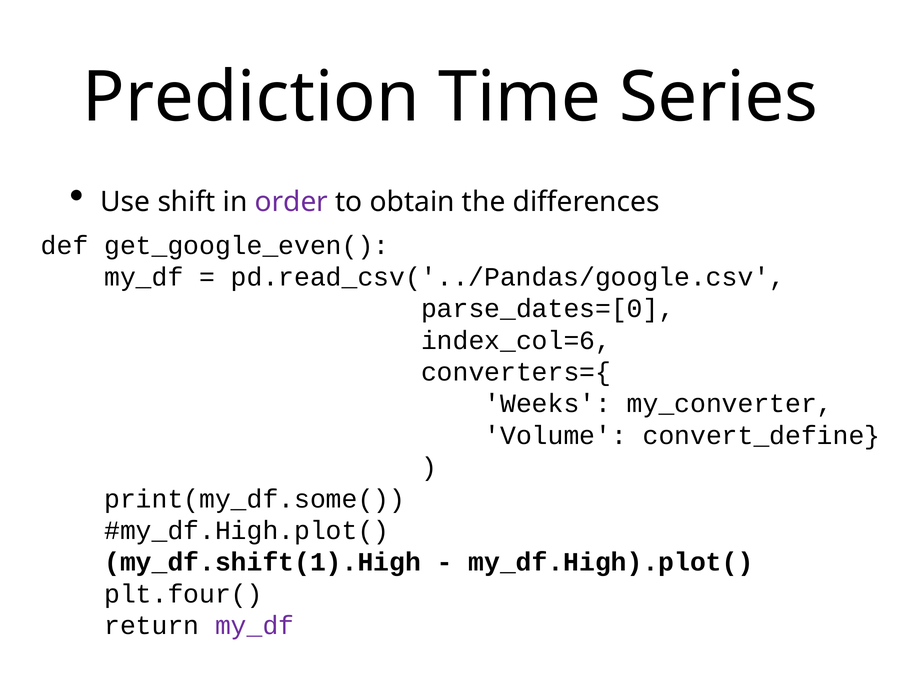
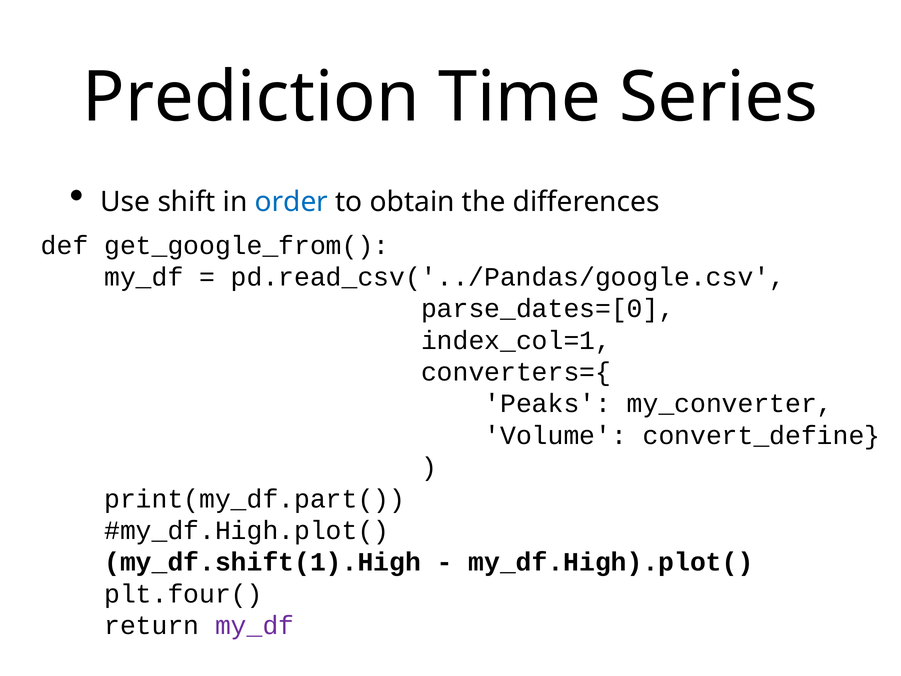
order colour: purple -> blue (291, 202)
get_google_even(: get_google_even( -> get_google_from( (247, 245)
index_col=6: index_col=6 -> index_col=1 (516, 340)
Weeks: Weeks -> Peaks (548, 404)
print(my_df.some(: print(my_df.some( -> print(my_df.part( (255, 499)
